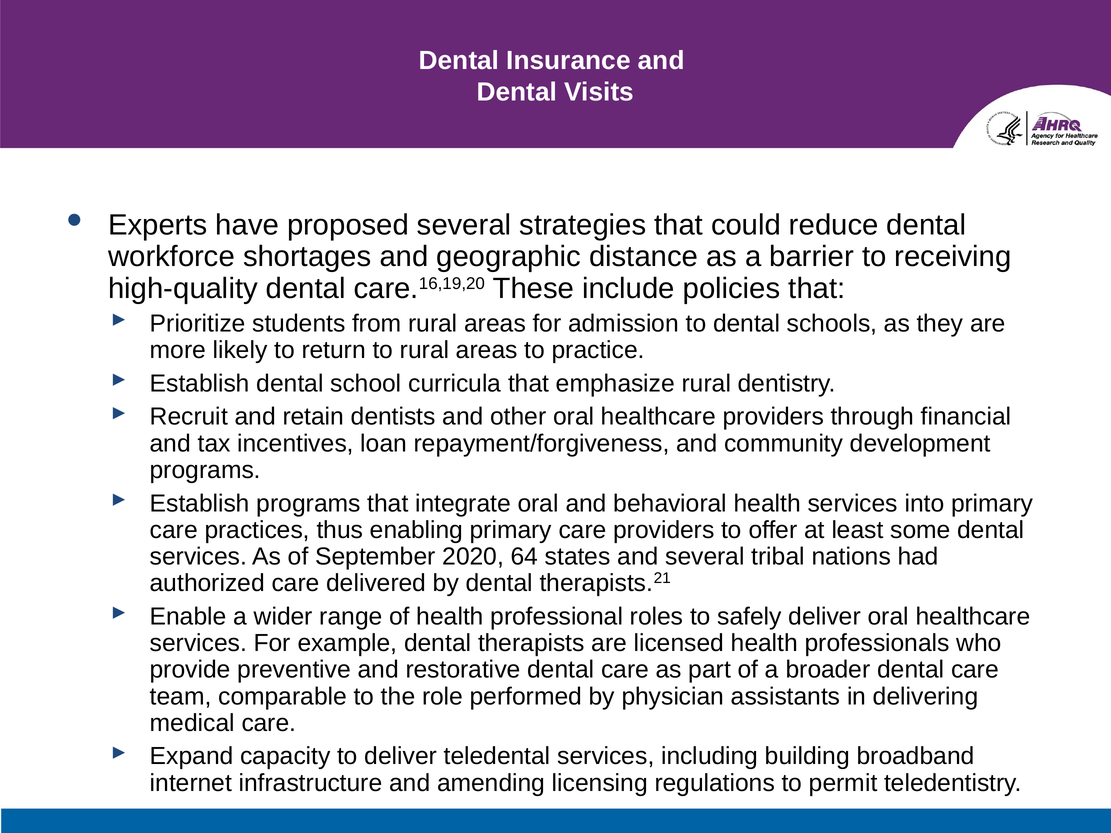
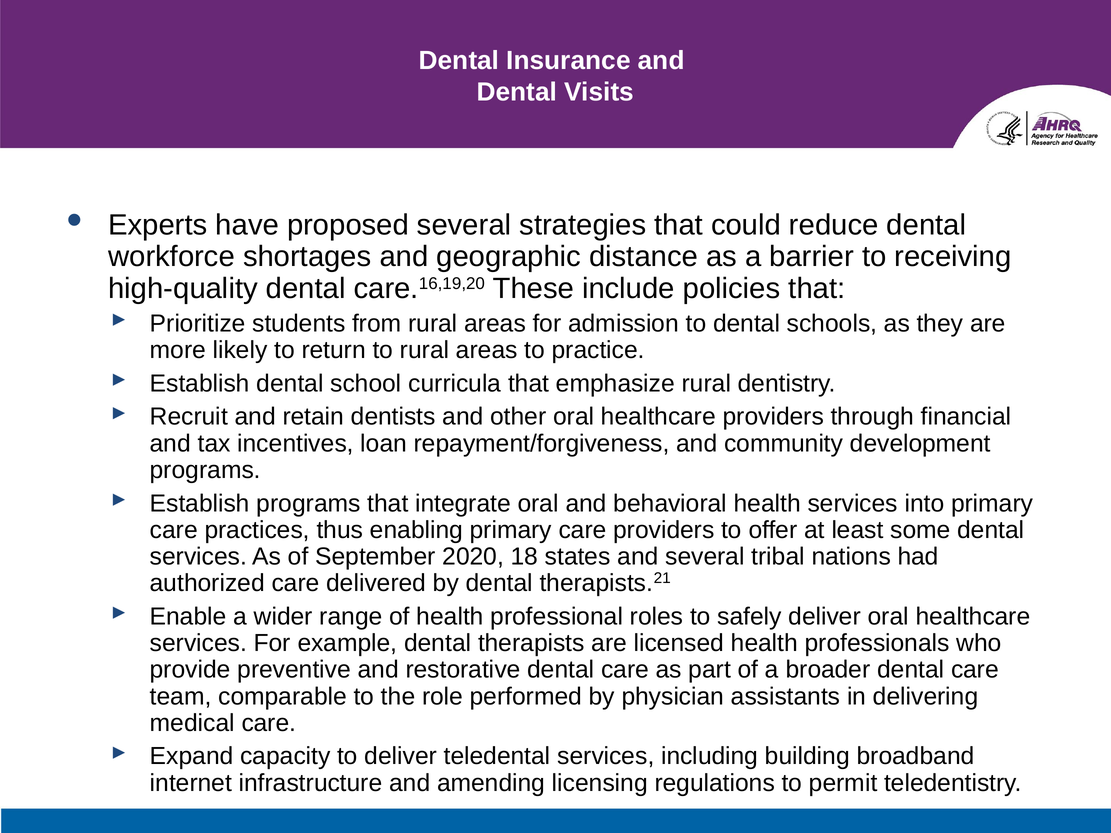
64: 64 -> 18 (524, 557)
